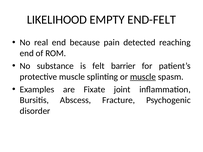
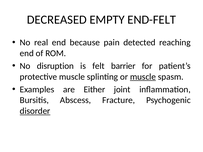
LIKELIHOOD: LIKELIHOOD -> DECREASED (57, 20)
substance: substance -> disruption (55, 66)
Fixate: Fixate -> Either (94, 90)
disorder underline: none -> present (35, 111)
